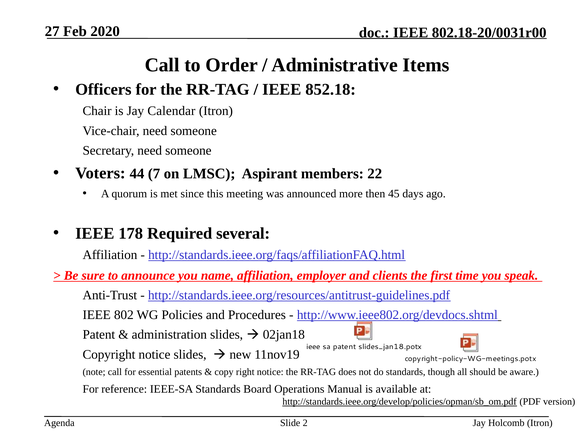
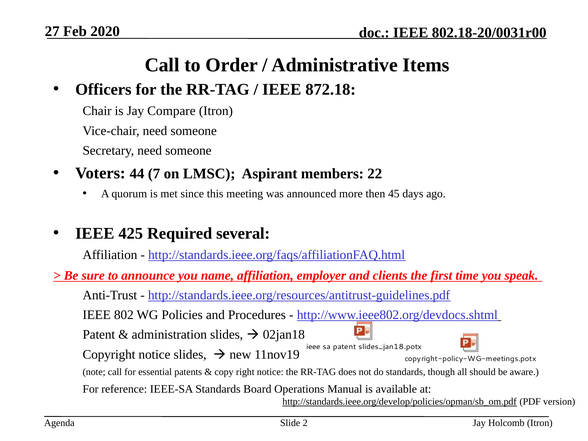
852.18: 852.18 -> 872.18 (331, 89)
Calendar: Calendar -> Compare (171, 111)
178: 178 -> 425 (131, 233)
